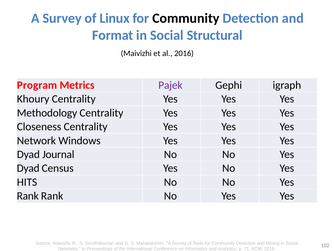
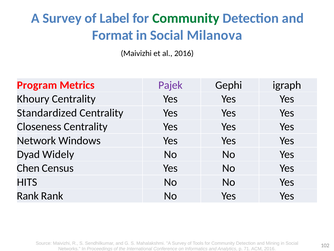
Linux: Linux -> Label (115, 18)
Community colour: black -> green (186, 18)
Structural: Structural -> Milanova (215, 35)
Methodology: Methodology -> Standardized (47, 113)
Journal: Journal -> Widely (58, 154)
Dyad: Dyad -> Chen (28, 168)
